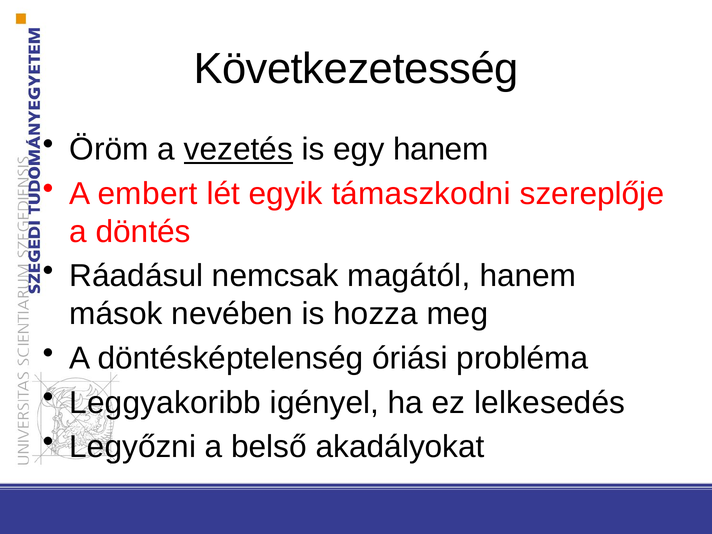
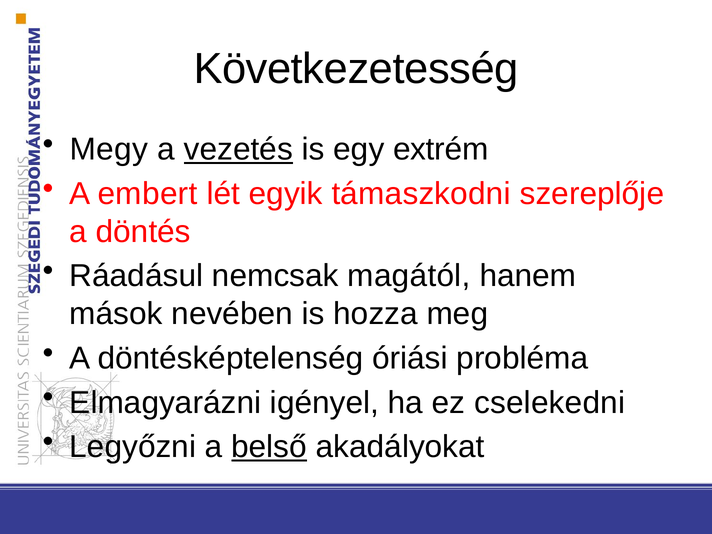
Öröm: Öröm -> Megy (109, 149)
egy hanem: hanem -> extrém (441, 149)
Leggyakoribb: Leggyakoribb -> Elmagyarázni (165, 403)
lelkesedés: lelkesedés -> cselekedni (550, 403)
belső underline: none -> present (269, 447)
